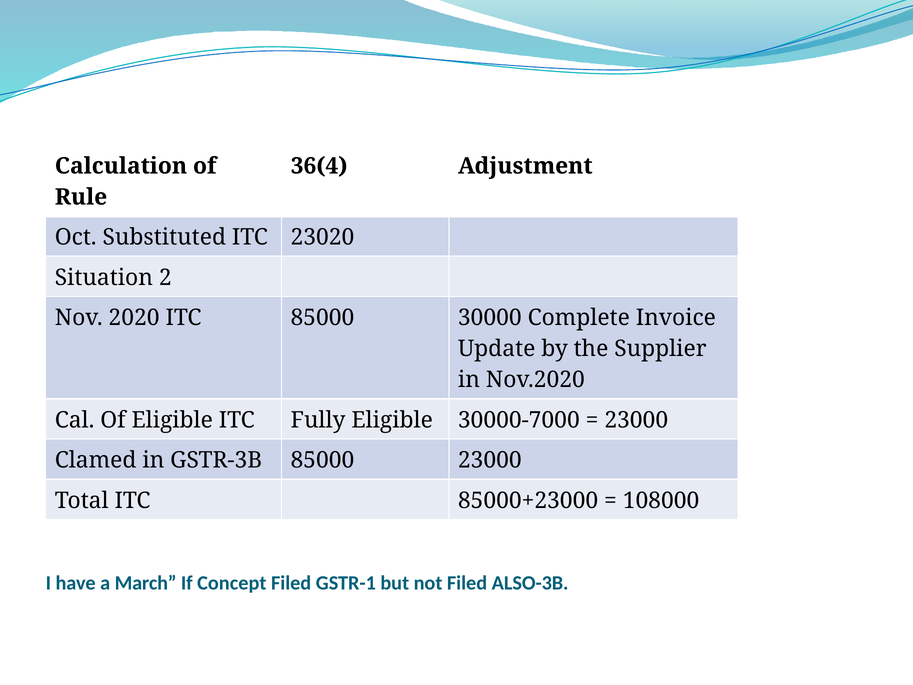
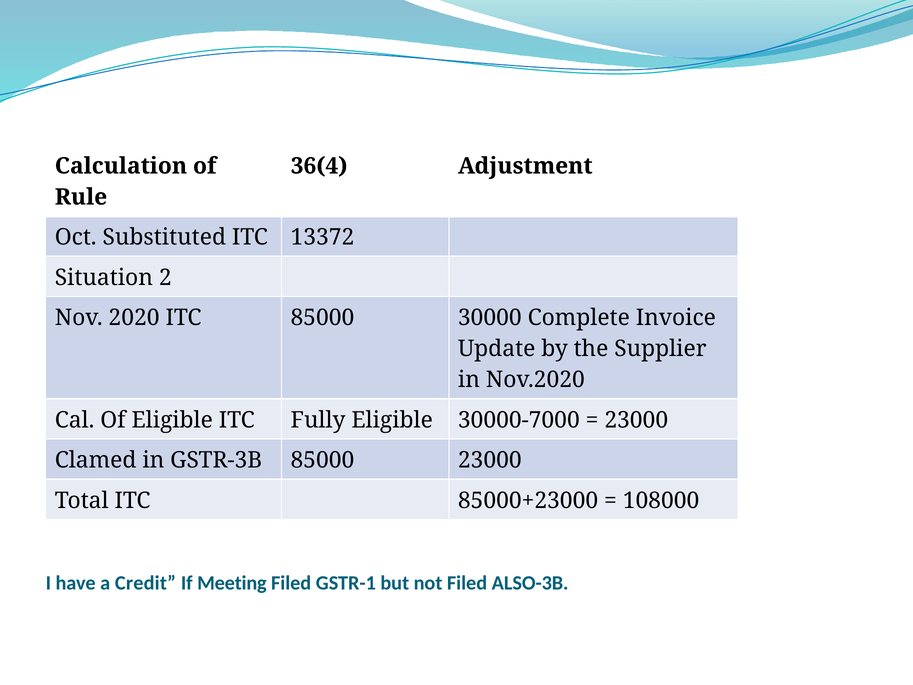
23020: 23020 -> 13372 (322, 237)
March: March -> Credit (145, 583)
Concept: Concept -> Meeting (232, 583)
